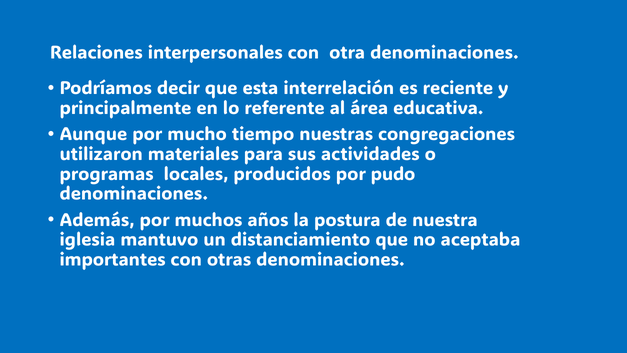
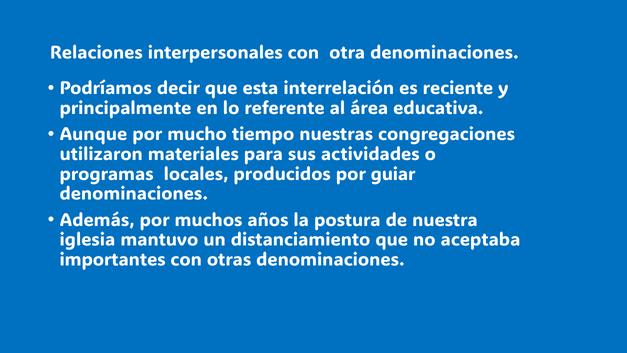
pudo: pudo -> guiar (393, 174)
